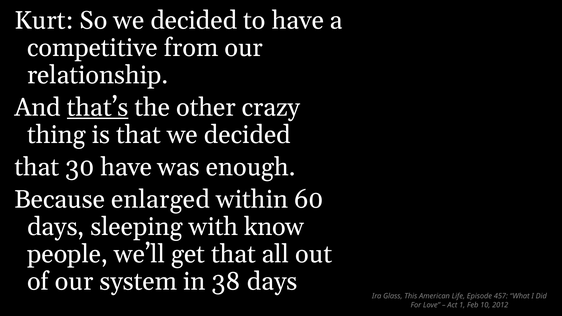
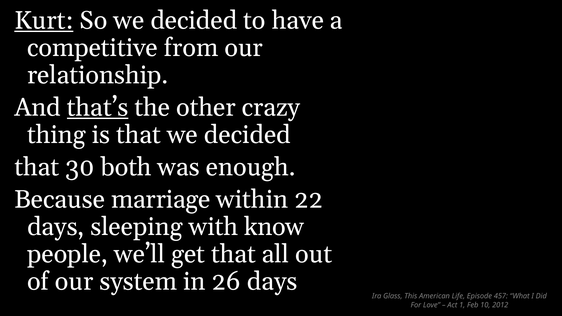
Kurt underline: none -> present (44, 20)
30 have: have -> both (126, 167)
enlarged: enlarged -> marriage (161, 200)
60: 60 -> 22 (309, 200)
38: 38 -> 26 (226, 281)
